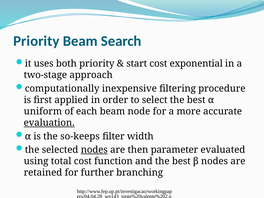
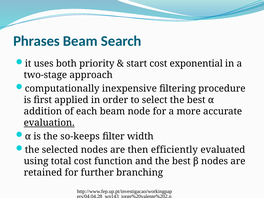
Priority: Priority -> Phrases (36, 41)
uniform: uniform -> addition (43, 111)
nodes underline: present -> none (94, 150)
parameter: parameter -> efficiently (174, 150)
